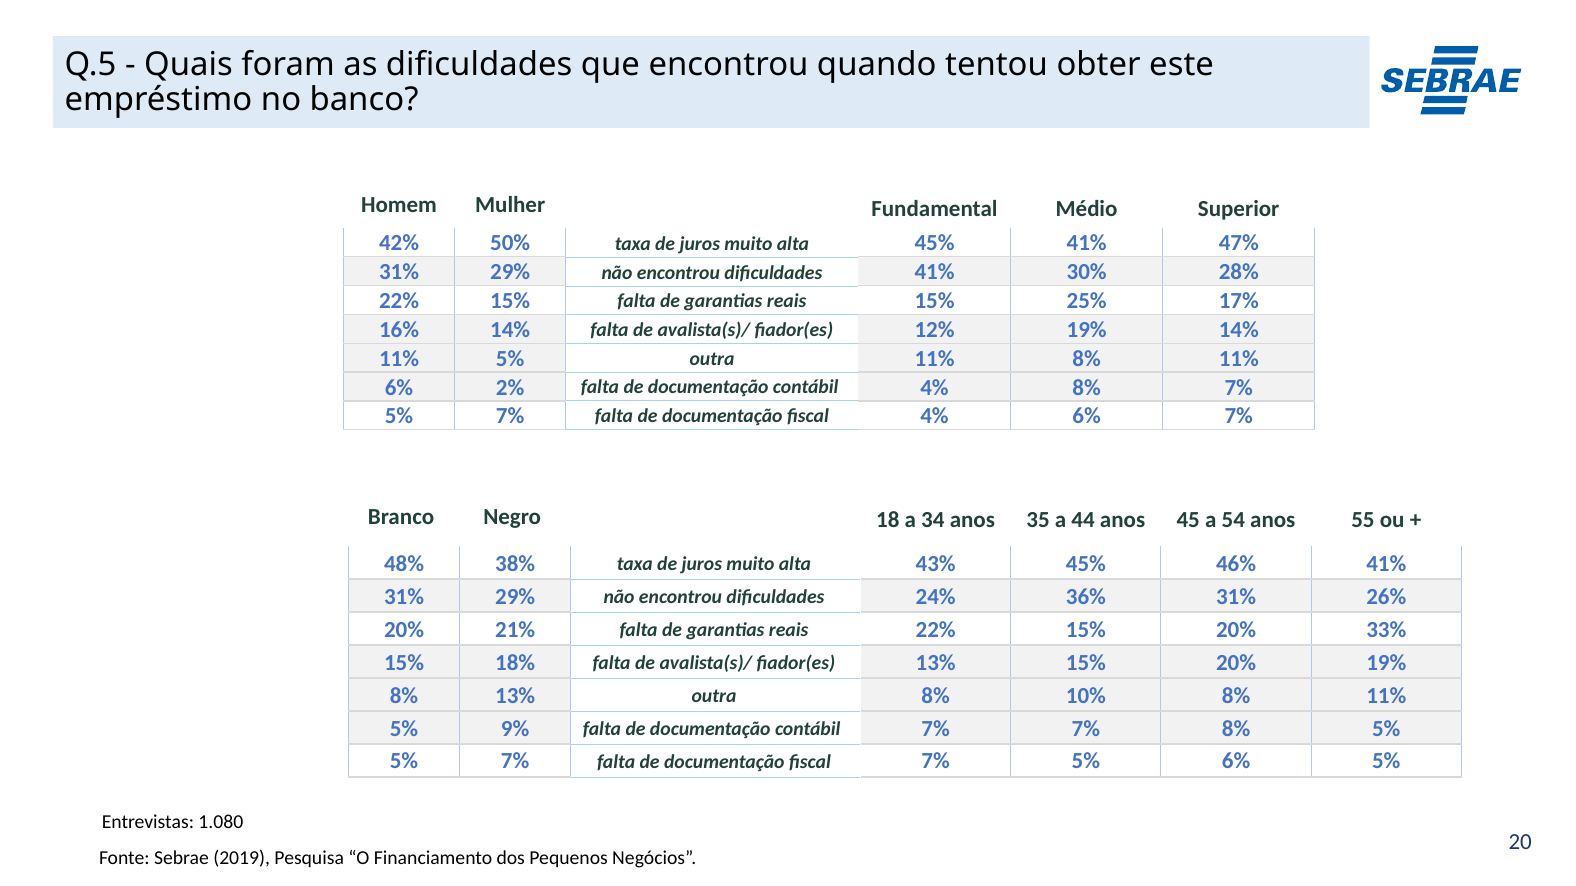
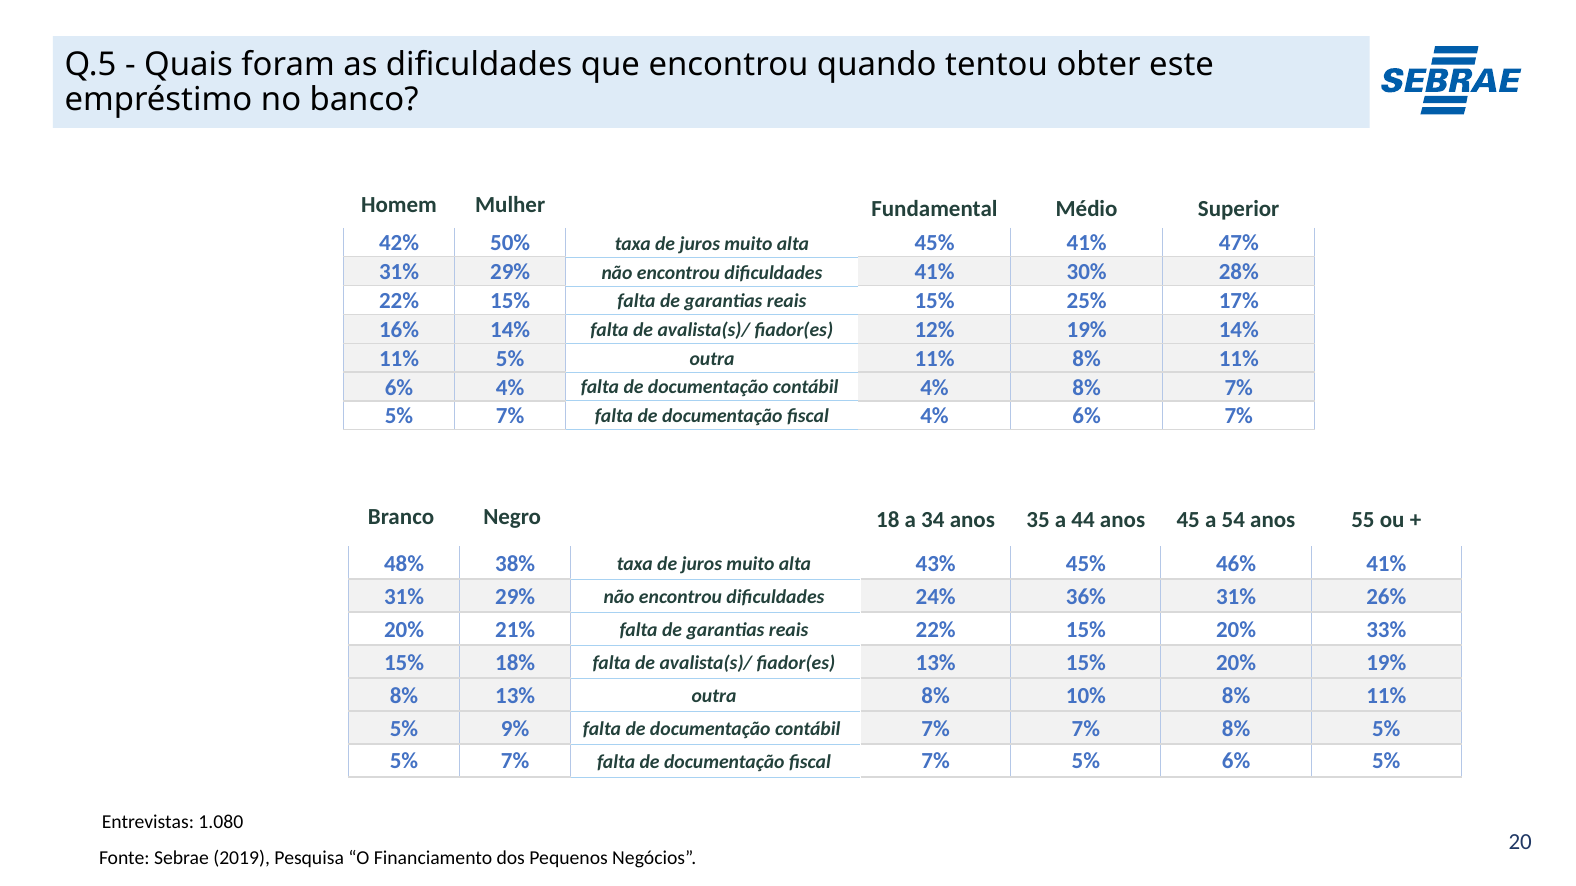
6% 2%: 2% -> 4% (510, 388)
